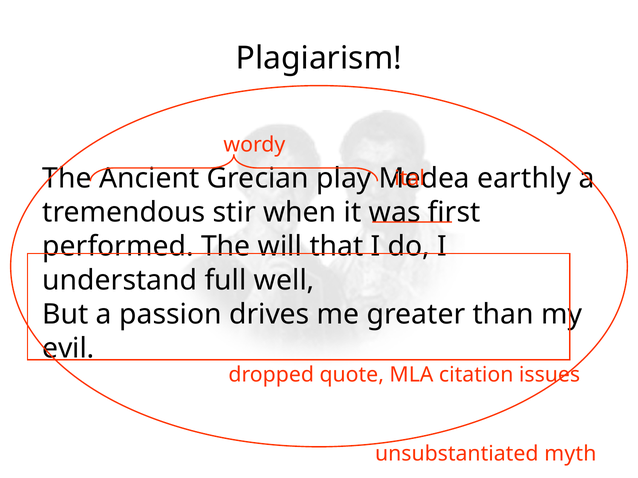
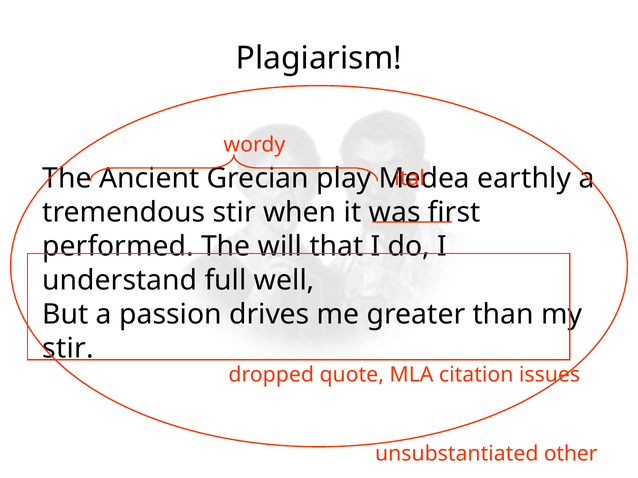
evil: evil -> stir (68, 349)
myth: myth -> other (571, 454)
